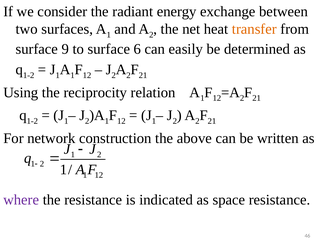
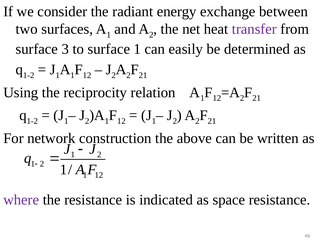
transfer colour: orange -> purple (254, 29)
9: 9 -> 3 (65, 49)
surface 6: 6 -> 1 (137, 49)
